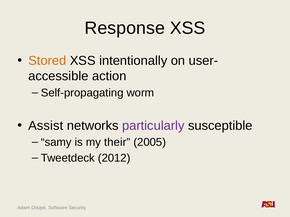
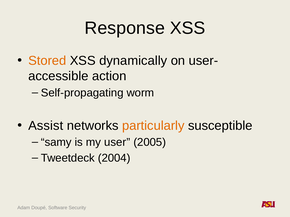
intentionally: intentionally -> dynamically (133, 61)
particularly colour: purple -> orange (153, 126)
their: their -> user (117, 143)
2012: 2012 -> 2004 (114, 158)
